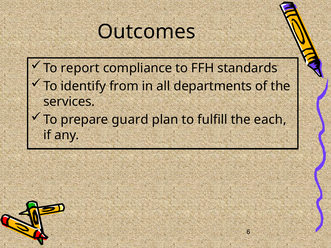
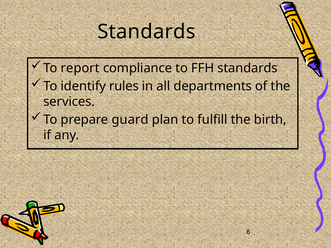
Outcomes: Outcomes -> Standards (146, 32)
from: from -> rules (124, 86)
each: each -> birth (270, 120)
